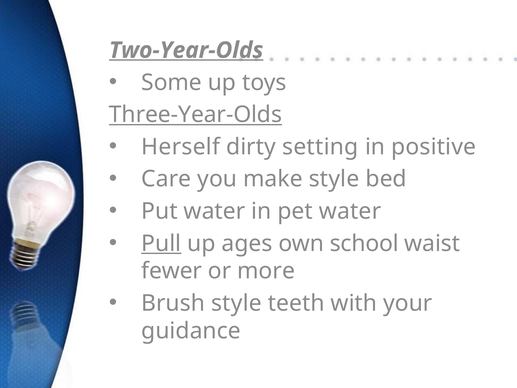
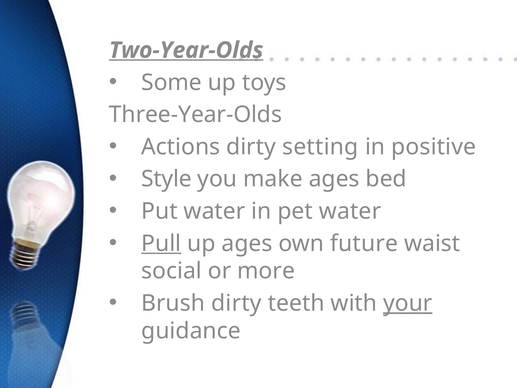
Three-Year-Olds underline: present -> none (195, 115)
Herself: Herself -> Actions (181, 147)
Care: Care -> Style (166, 179)
make style: style -> ages (334, 179)
school: school -> future (364, 243)
fewer: fewer -> social (172, 271)
Brush style: style -> dirty (236, 303)
your underline: none -> present (408, 303)
